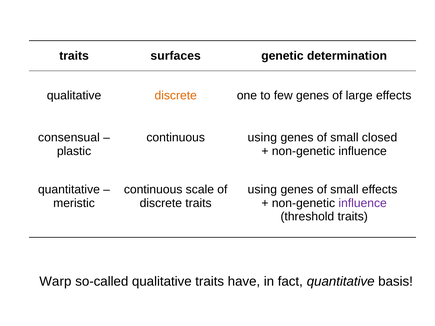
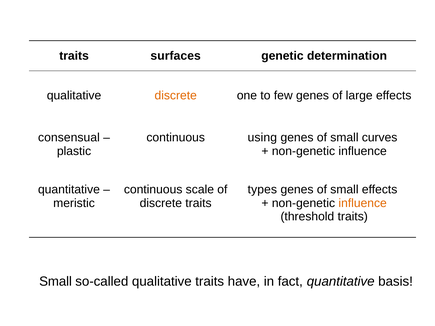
closed: closed -> curves (380, 138)
using: using -> types (262, 190)
influence colour: purple -> orange (363, 203)
Warp: Warp -> Small (56, 282)
